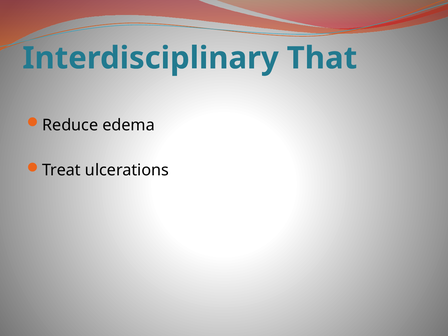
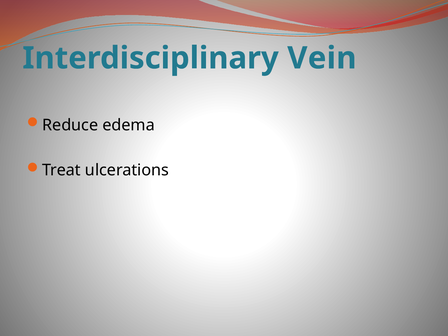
That: That -> Vein (322, 58)
